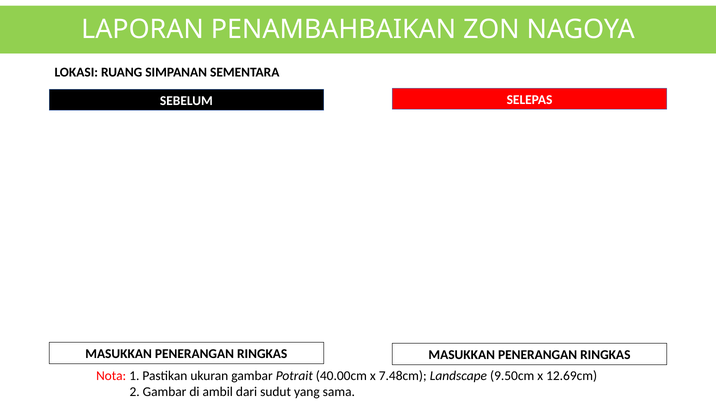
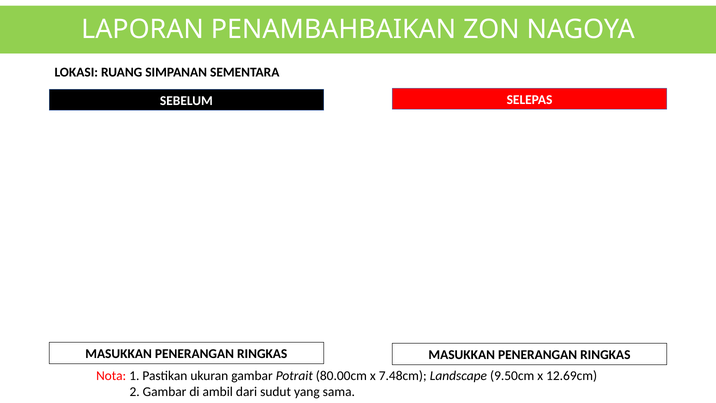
40.00cm: 40.00cm -> 80.00cm (341, 375)
